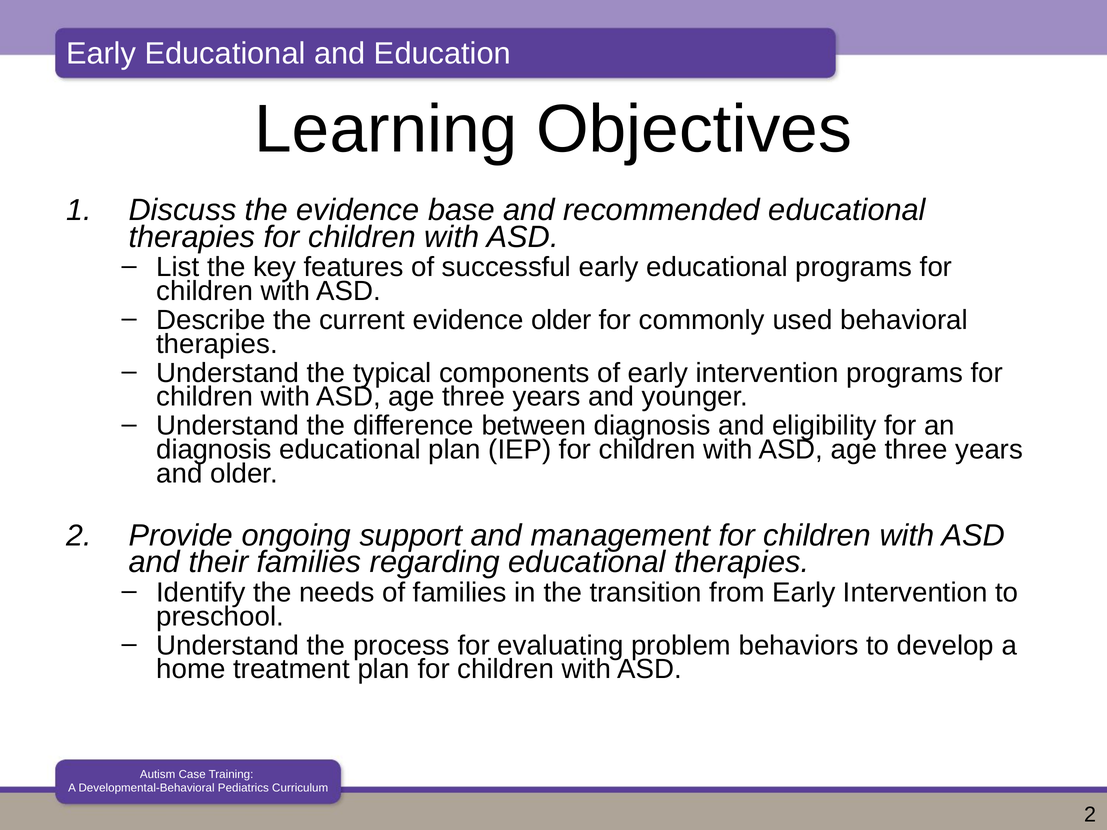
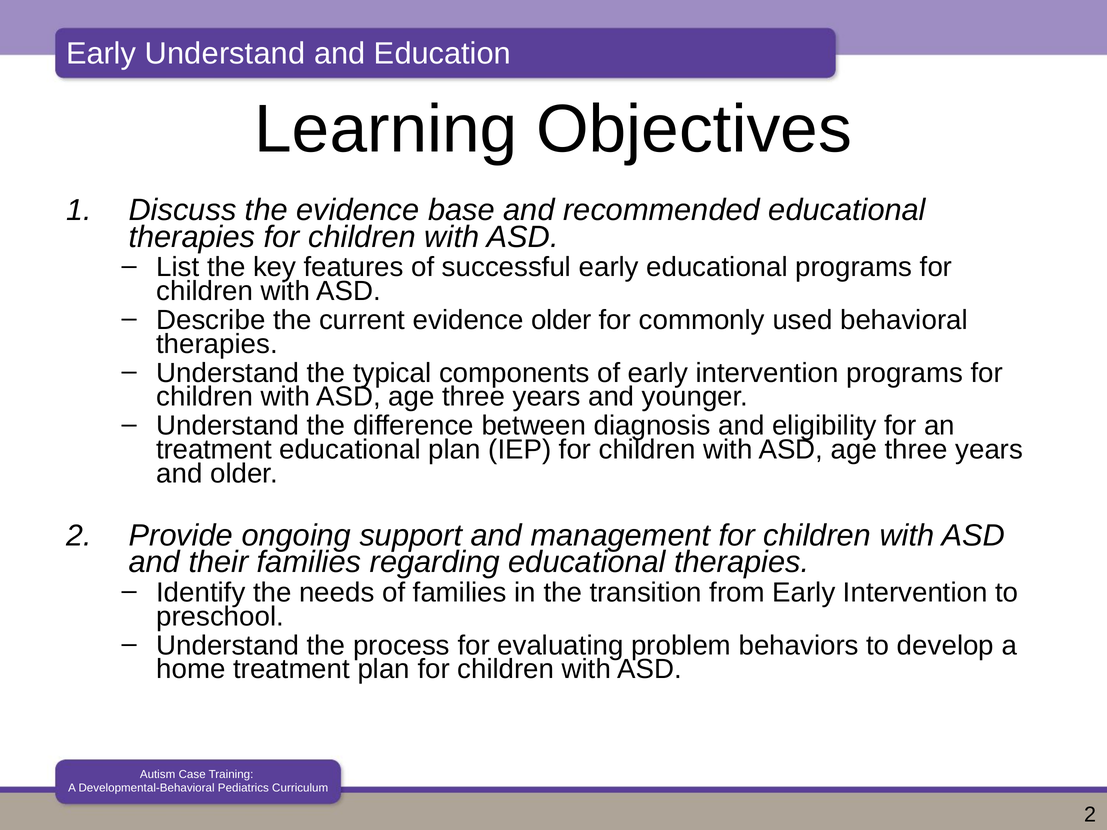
Educational: Educational -> Understand (225, 54)
diagnosis: diagnosis -> treatment (214, 450)
